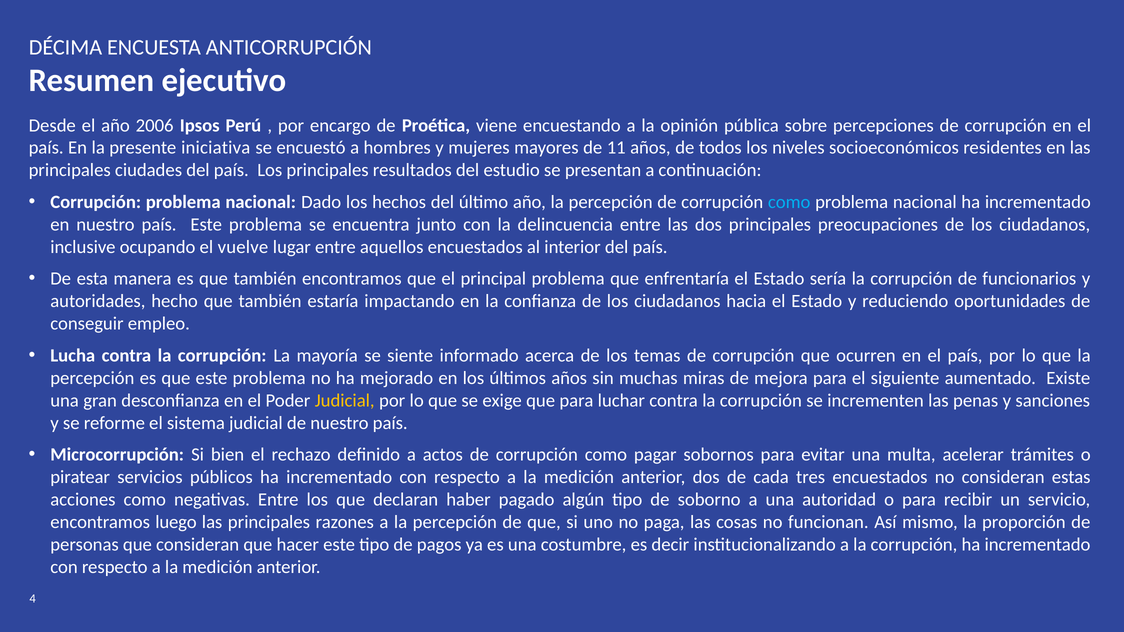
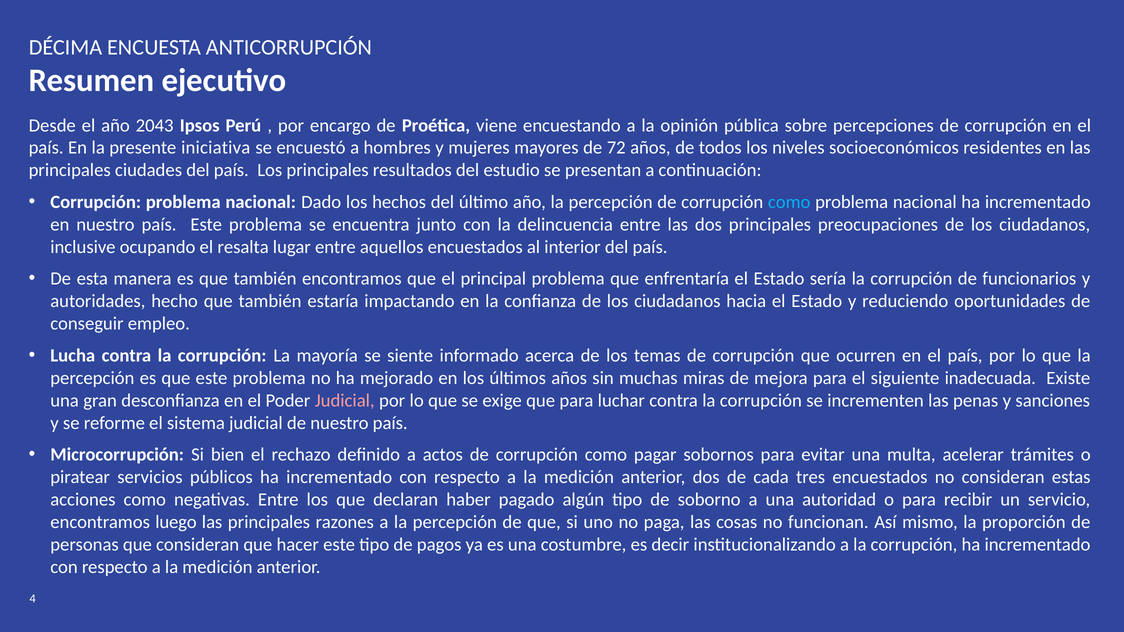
2006: 2006 -> 2043 (155, 125)
11: 11 -> 72 (616, 148)
vuelve: vuelve -> resalta (243, 247)
aumentado: aumentado -> inadecuada (990, 378)
Judicial colour: yellow -> pink (345, 401)
